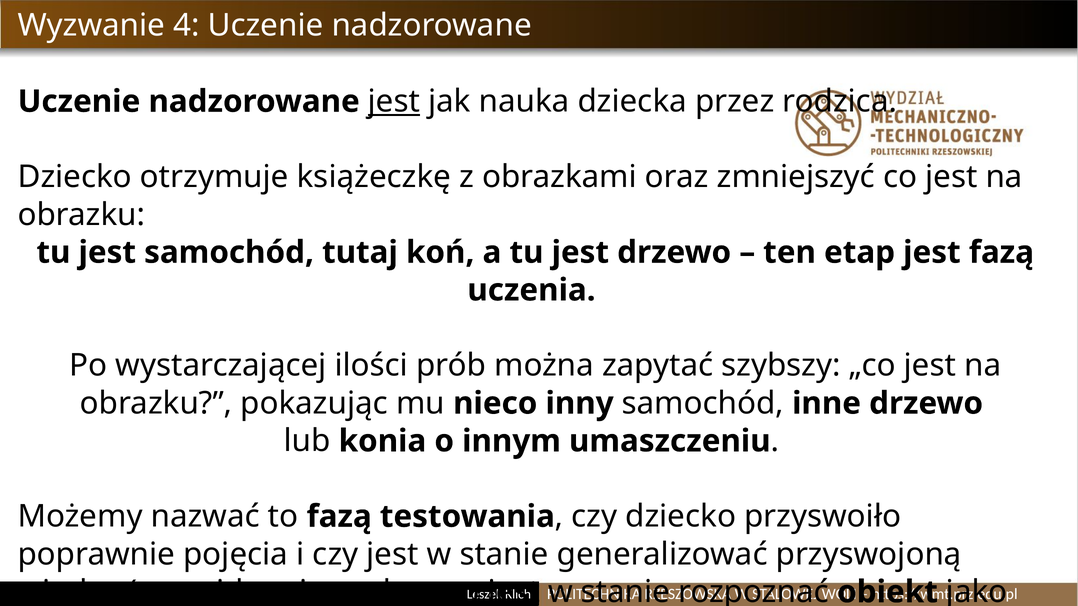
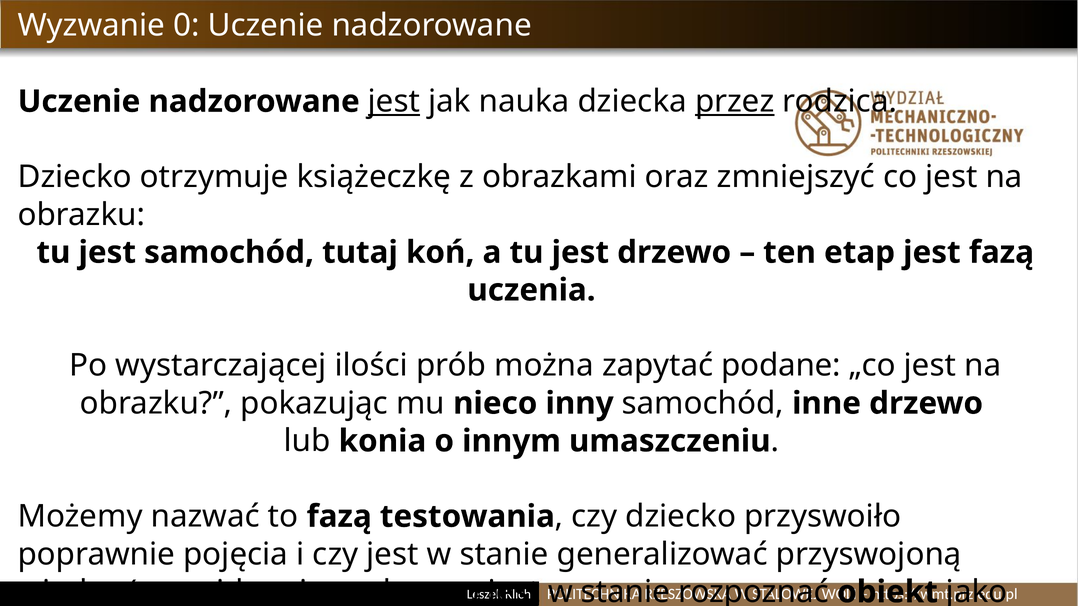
4: 4 -> 0 (186, 25)
przez underline: none -> present (735, 102)
szybszy: szybszy -> podane (781, 366)
